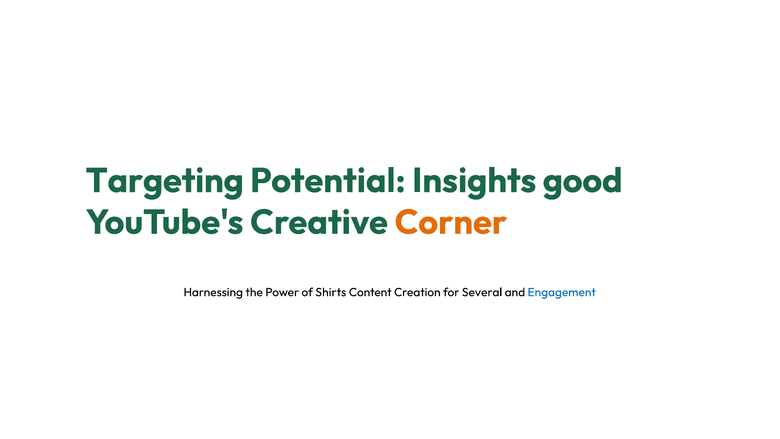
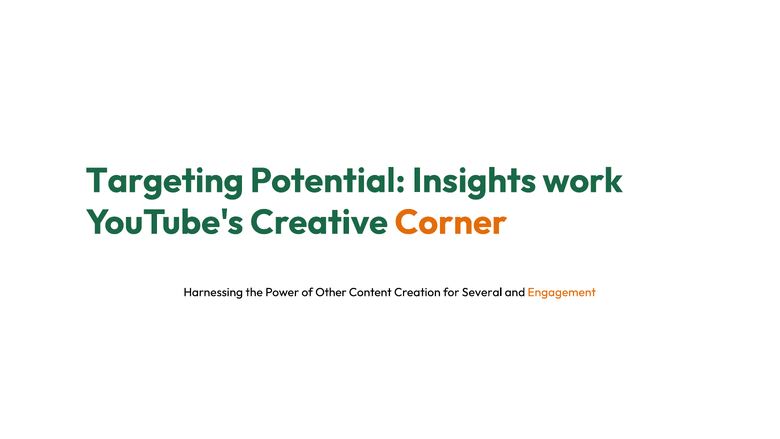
good: good -> work (583, 181)
Shirts: Shirts -> Other (331, 292)
Engagement colour: blue -> orange (562, 292)
